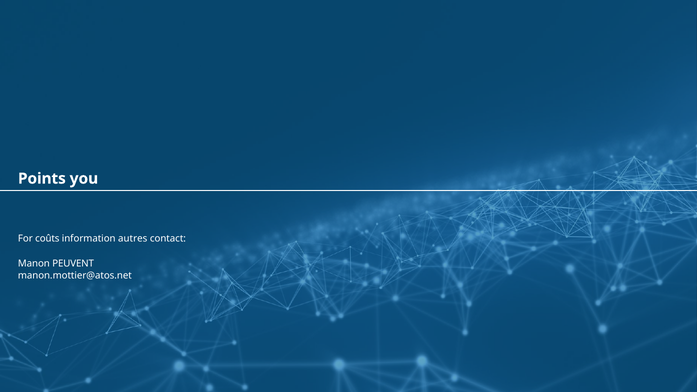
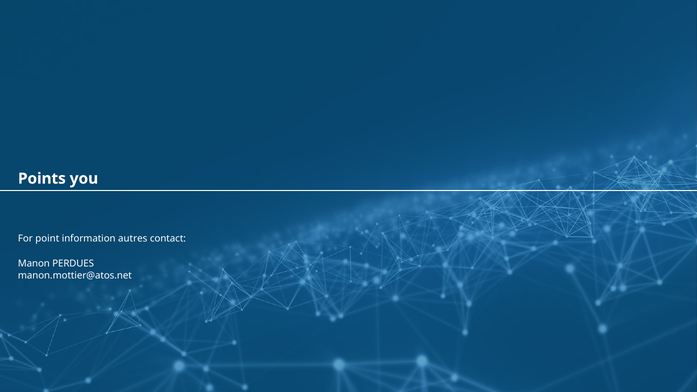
coûts: coûts -> point (47, 239)
PEUVENT: PEUVENT -> PERDUES (73, 264)
